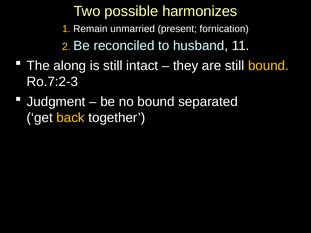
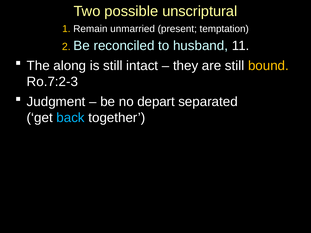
harmonizes: harmonizes -> unscriptural (200, 11)
fornication: fornication -> temptation (224, 29)
no bound: bound -> depart (156, 102)
back colour: yellow -> light blue (71, 118)
